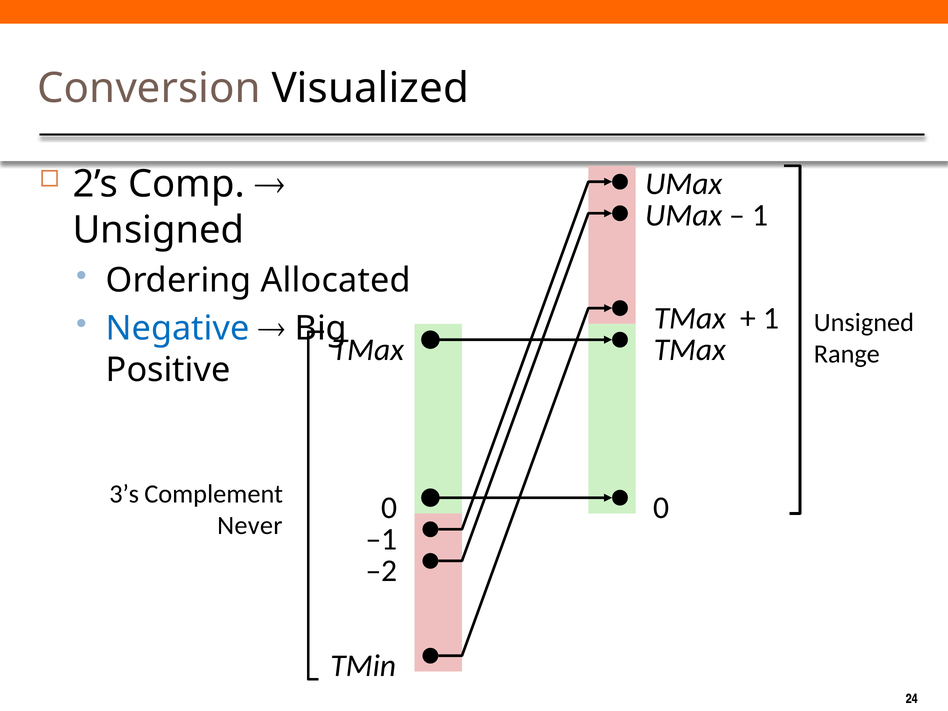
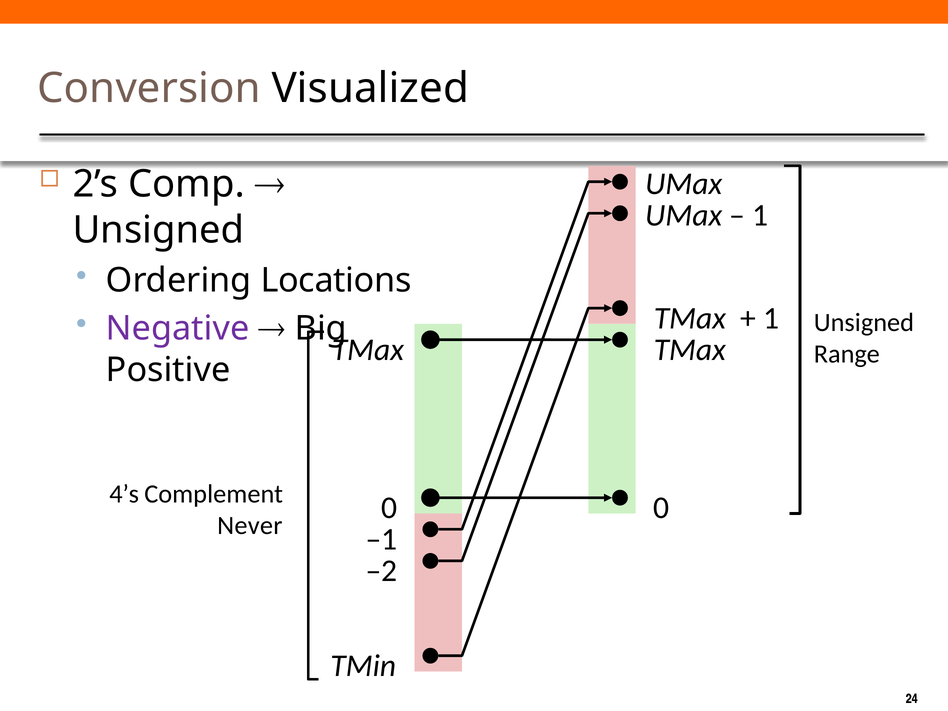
Allocated: Allocated -> Locations (336, 280)
Negative colour: blue -> purple (178, 329)
3’s: 3’s -> 4’s (124, 494)
